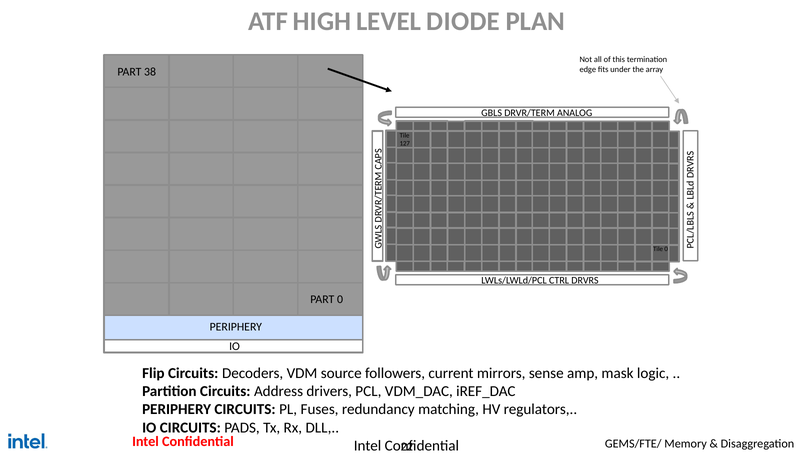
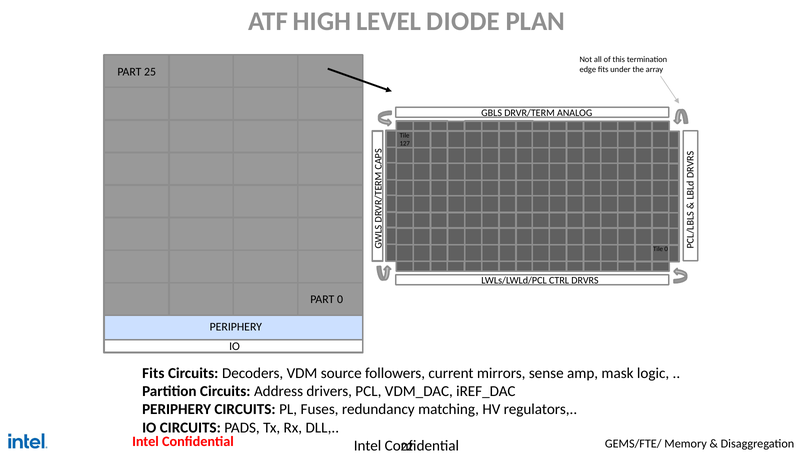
38: 38 -> 25 (150, 72)
Flip: Flip -> Fits (153, 373)
